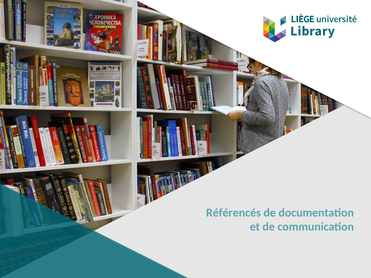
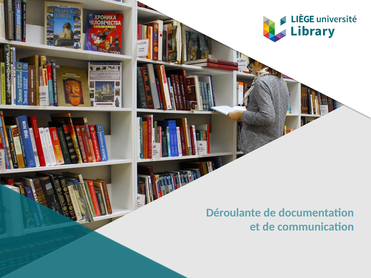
Référencés: Référencés -> Déroulante (234, 213)
